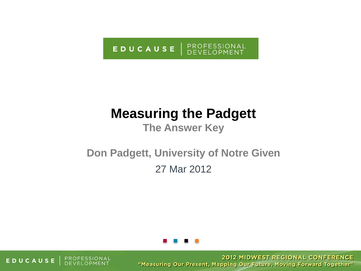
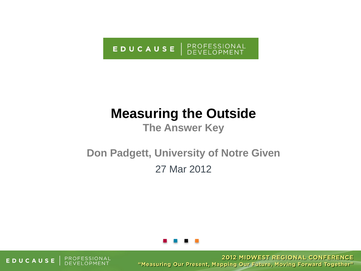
the Padgett: Padgett -> Outside (231, 114)
